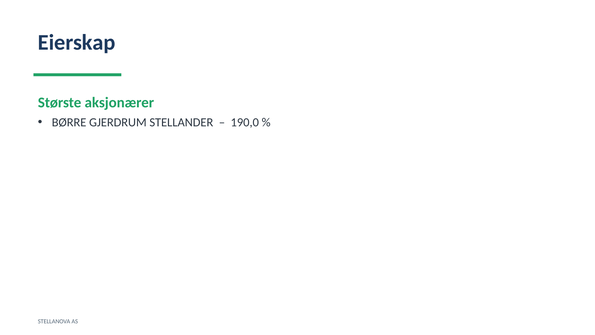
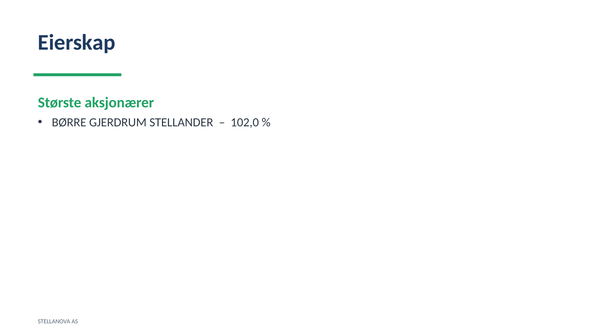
190,0: 190,0 -> 102,0 (245, 122)
